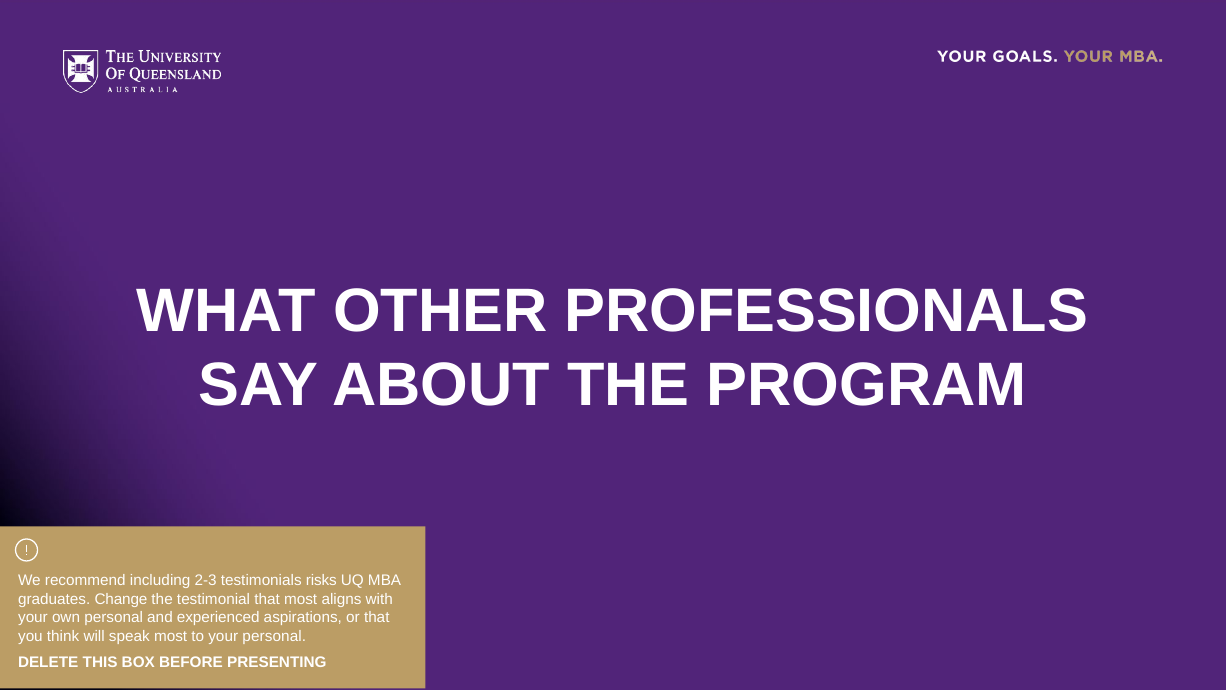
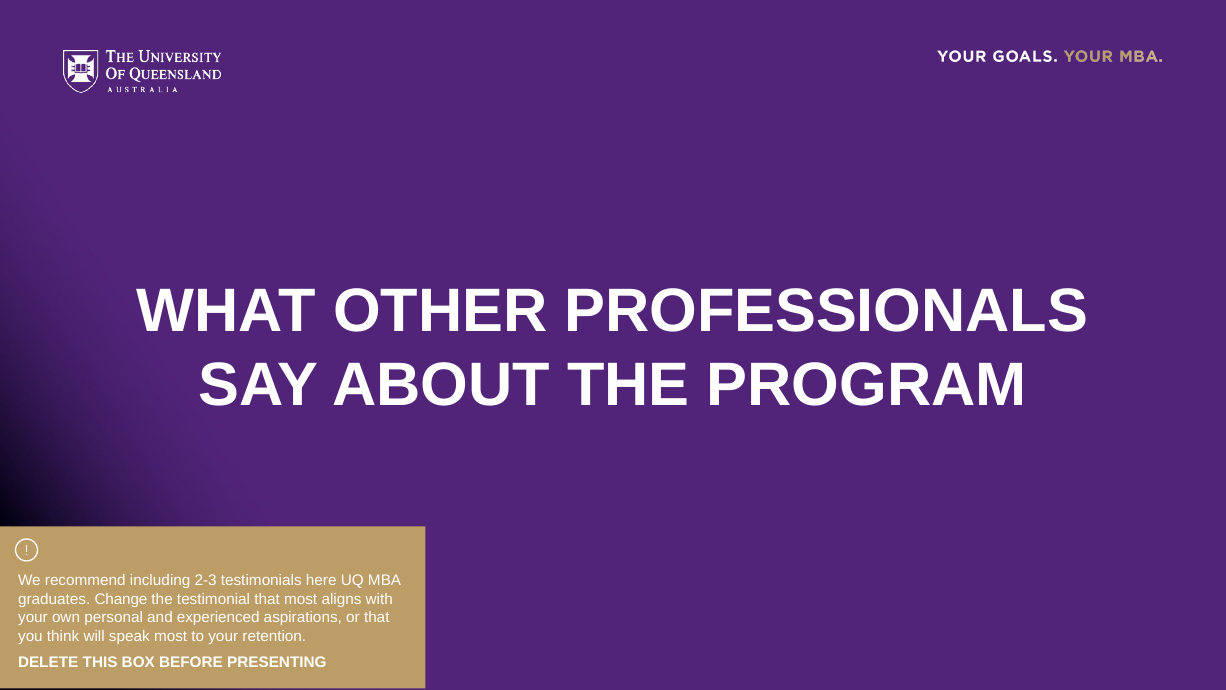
risks: risks -> here (321, 581)
your personal: personal -> retention (274, 636)
